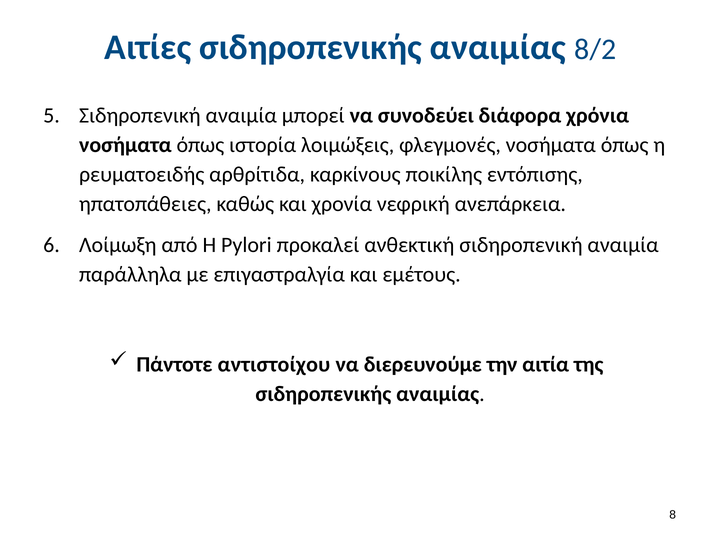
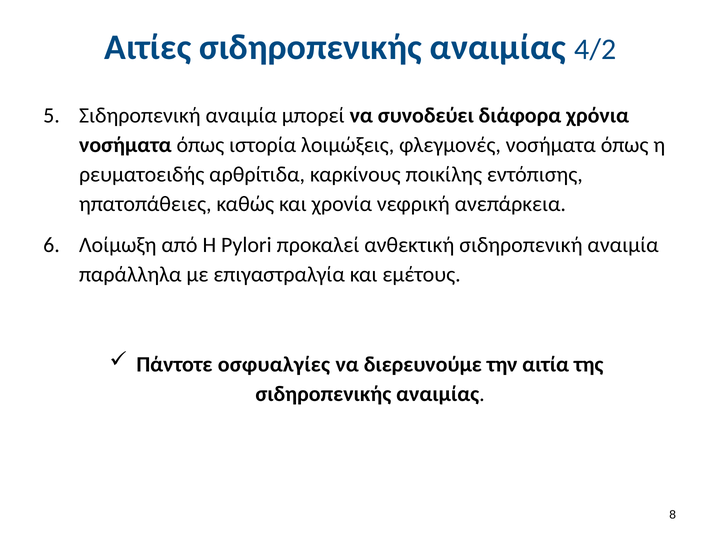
8/2: 8/2 -> 4/2 (595, 49)
αντιστοίχου: αντιστοίχου -> οσφυαλγίες (274, 365)
